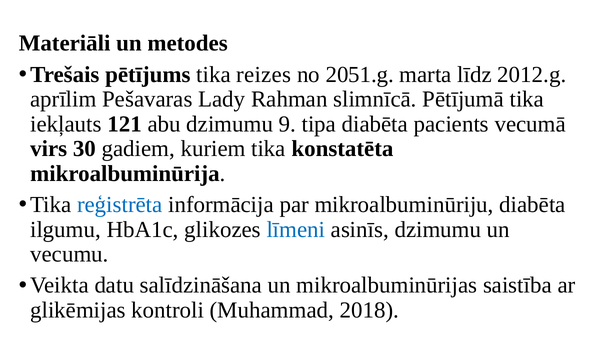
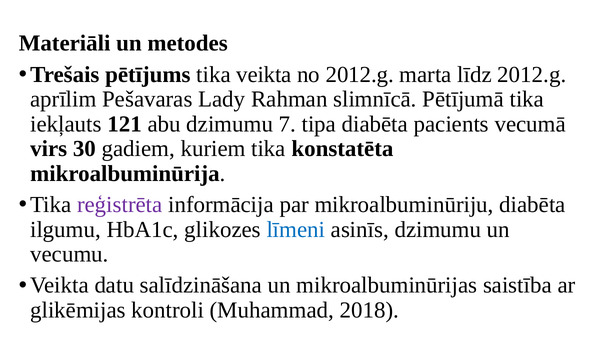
tika reizes: reizes -> veikta (264, 74)
no 2051.g: 2051.g -> 2012.g (360, 74)
9: 9 -> 7 (287, 124)
reģistrēta colour: blue -> purple (120, 205)
